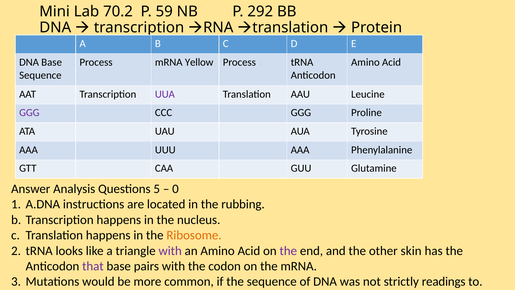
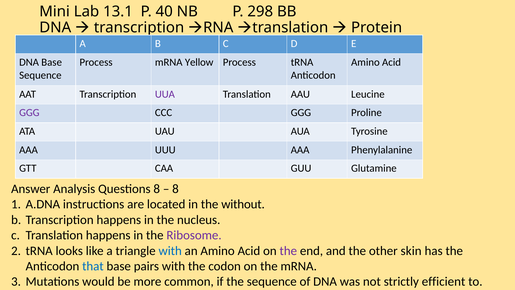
70.2: 70.2 -> 13.1 (118, 11)
59: 59 -> 40 (164, 11)
292: 292 -> 298 (260, 11)
Questions 5: 5 -> 8 (157, 189)
0: 0 -> 8 (176, 189)
rubbing: rubbing -> without (243, 204)
Ribosome colour: orange -> purple (194, 235)
with colour: purple -> blue (170, 251)
that colour: purple -> blue (93, 266)
readings: readings -> efficient (444, 281)
